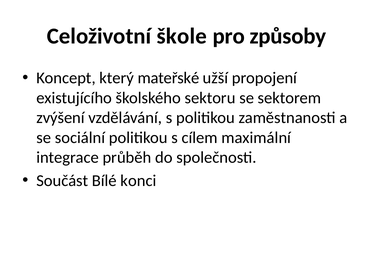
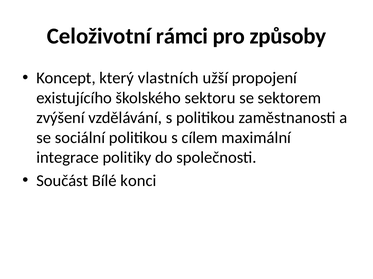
škole: škole -> rámci (182, 36)
mateřské: mateřské -> vlastních (168, 78)
průběh: průběh -> politiky (127, 158)
